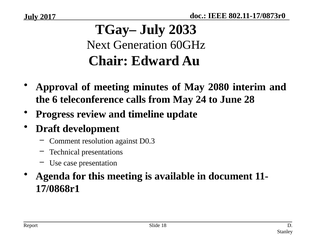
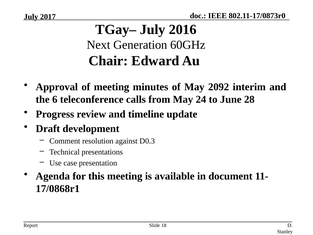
2033: 2033 -> 2016 (183, 29)
2080: 2080 -> 2092 (219, 87)
